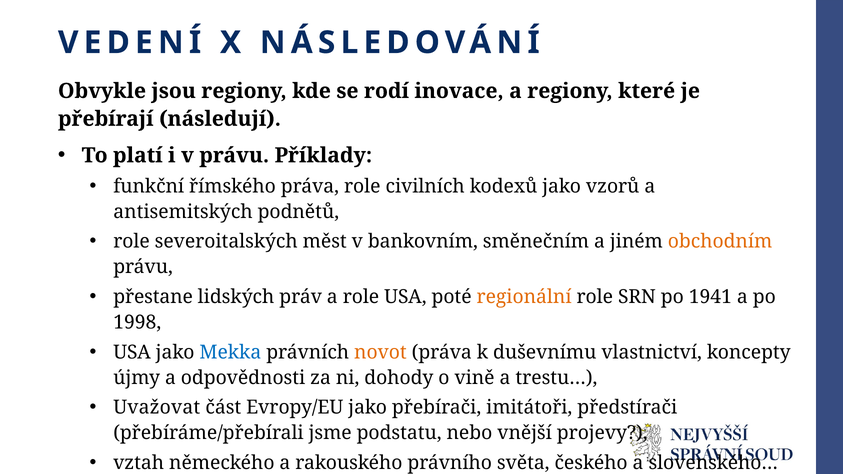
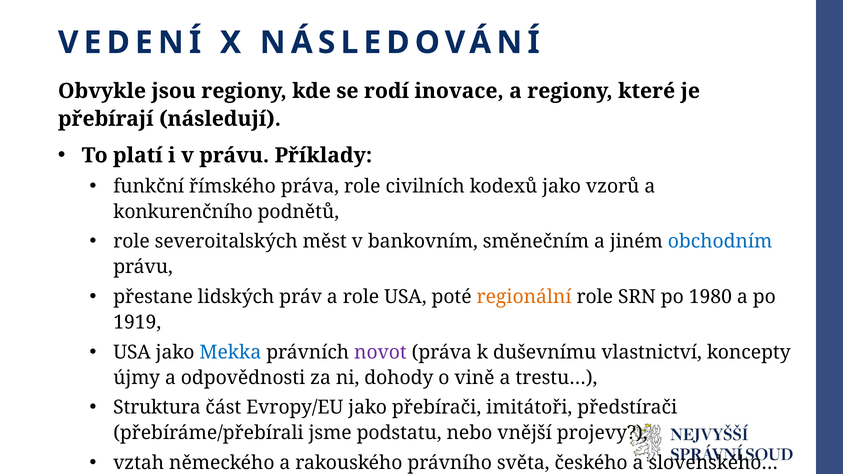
antisemitských: antisemitských -> konkurenčního (183, 212)
obchodním colour: orange -> blue (720, 242)
1941: 1941 -> 1980 (710, 297)
1998: 1998 -> 1919 (137, 322)
novot colour: orange -> purple (380, 352)
Uvažovat: Uvažovat -> Struktura (157, 408)
